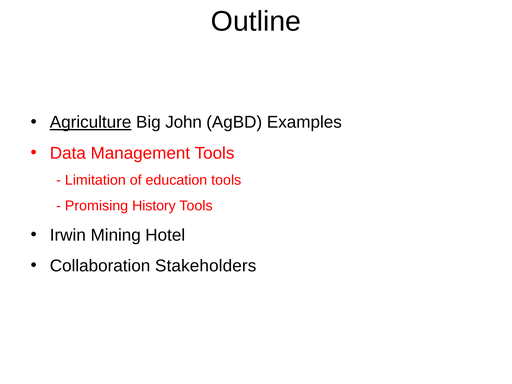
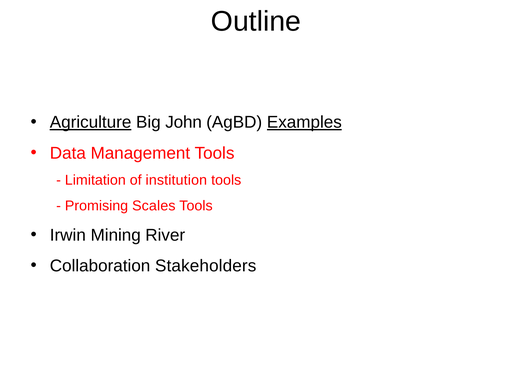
Examples underline: none -> present (304, 122)
education: education -> institution (176, 180)
History: History -> Scales (154, 206)
Hotel: Hotel -> River (165, 235)
